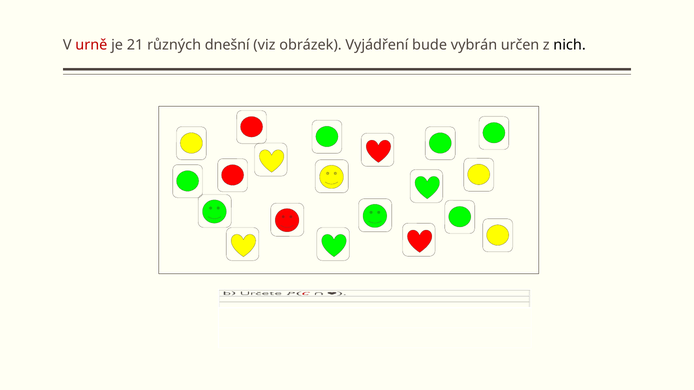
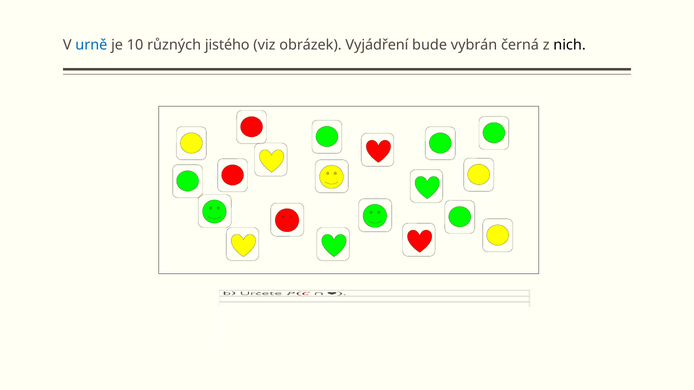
urně colour: red -> blue (91, 45)
21: 21 -> 10 (135, 45)
dnešní: dnešní -> jistého (227, 45)
určen: určen -> černá (520, 45)
